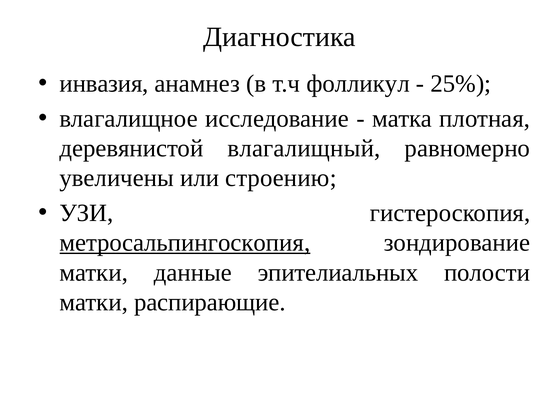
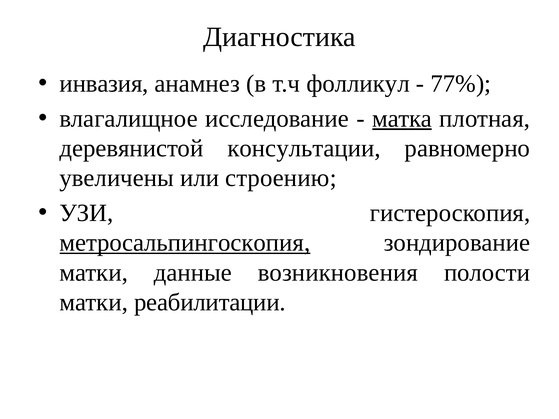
25%: 25% -> 77% (461, 84)
матка underline: none -> present (402, 119)
влагалищный: влагалищный -> консультации (304, 148)
эпителиальных: эпителиальных -> возникновения (338, 273)
распирающие: распирающие -> реабилитации (210, 302)
